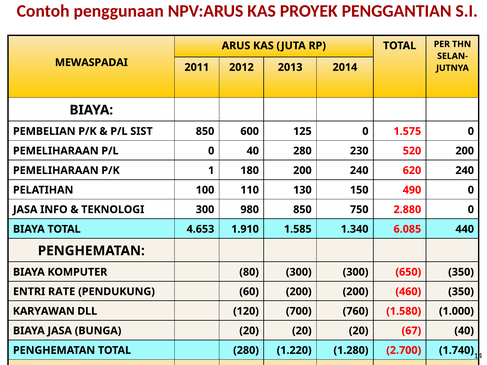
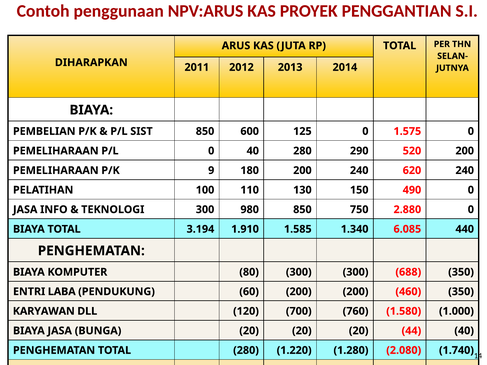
MEWASPADAI: MEWASPADAI -> DIHARAPKAN (91, 63)
230: 230 -> 290 (359, 151)
1: 1 -> 9 (211, 171)
4.653: 4.653 -> 3.194 (200, 229)
650: 650 -> 688 (408, 272)
RATE: RATE -> LABA (62, 292)
67: 67 -> 44 (411, 331)
2.700: 2.700 -> 2.080 (404, 351)
